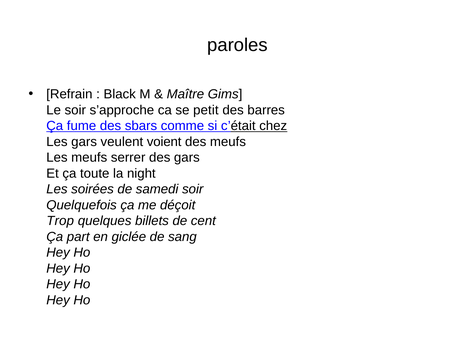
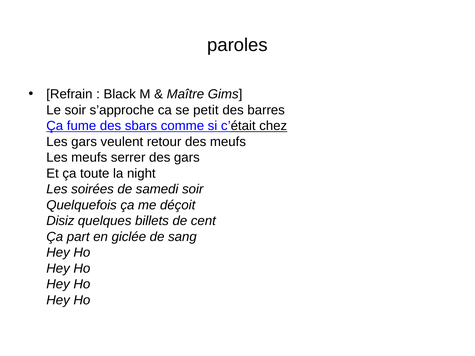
voient: voient -> retour (164, 142)
Trop: Trop -> Disiz (60, 221)
